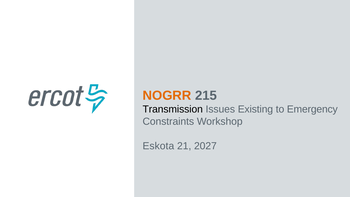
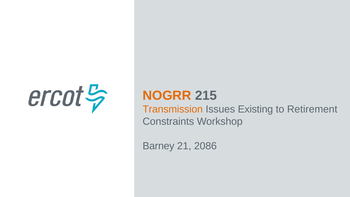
Transmission colour: black -> orange (173, 109)
Emergency: Emergency -> Retirement (312, 109)
Eskota: Eskota -> Barney (158, 146)
2027: 2027 -> 2086 (205, 146)
